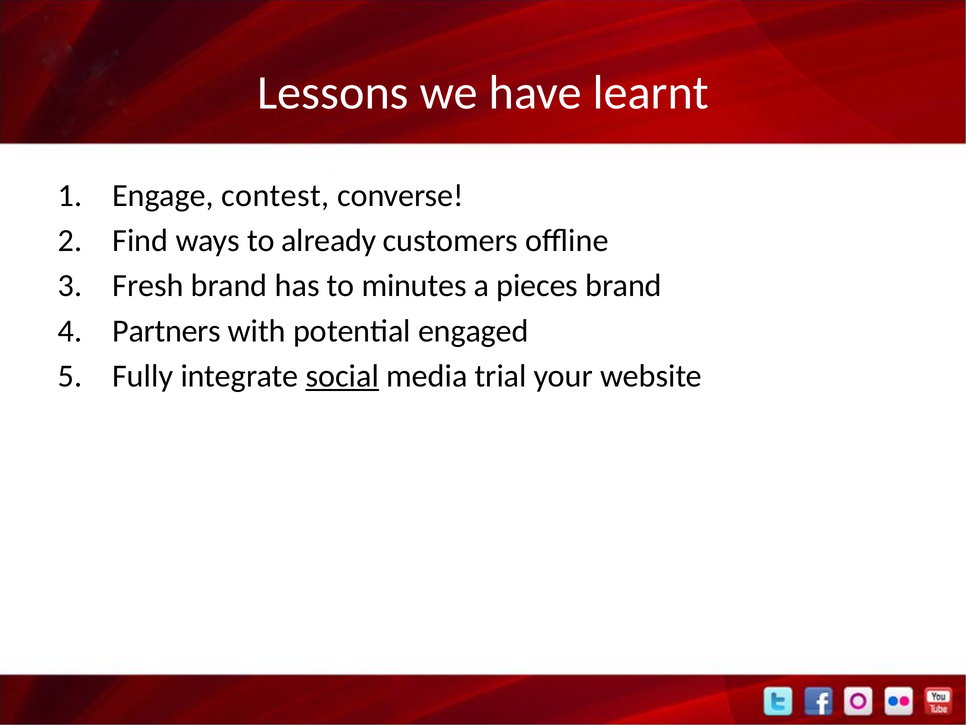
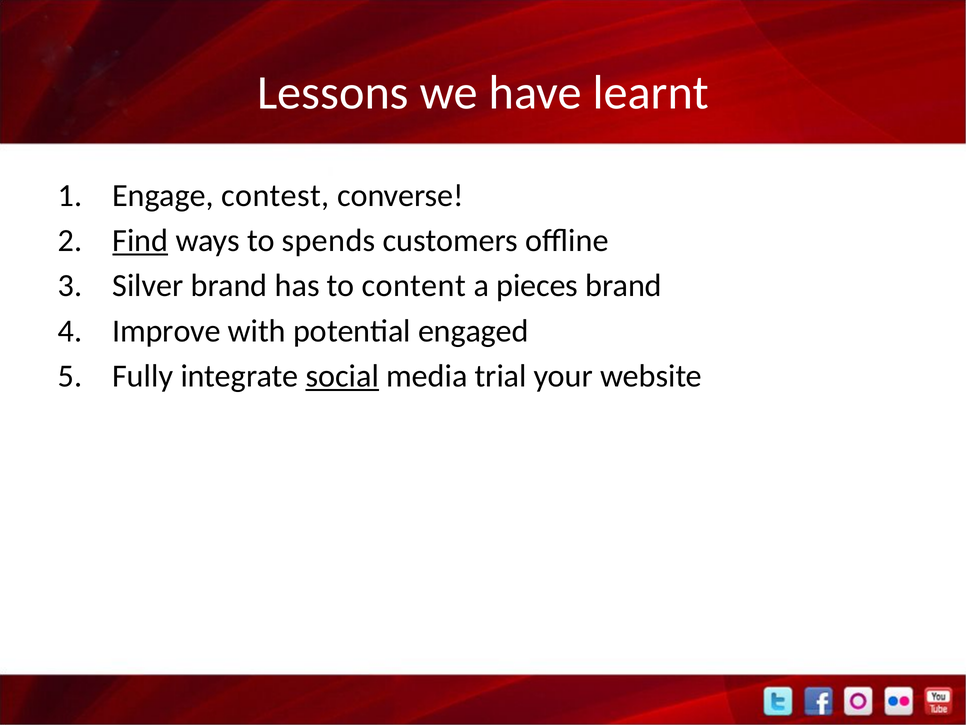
Find underline: none -> present (140, 241)
already: already -> spends (329, 241)
Fresh: Fresh -> Silver (148, 286)
minutes: minutes -> content (414, 286)
Partners: Partners -> Improve (167, 331)
